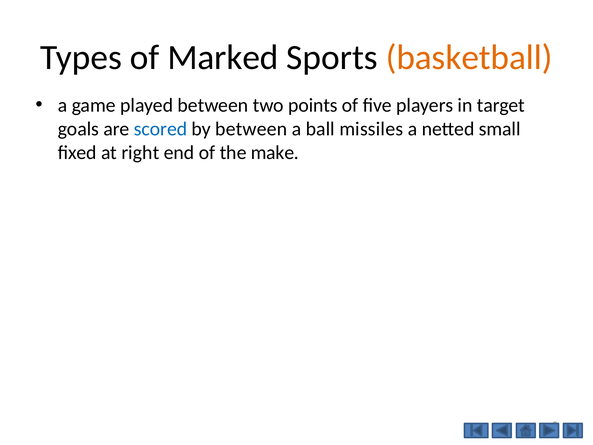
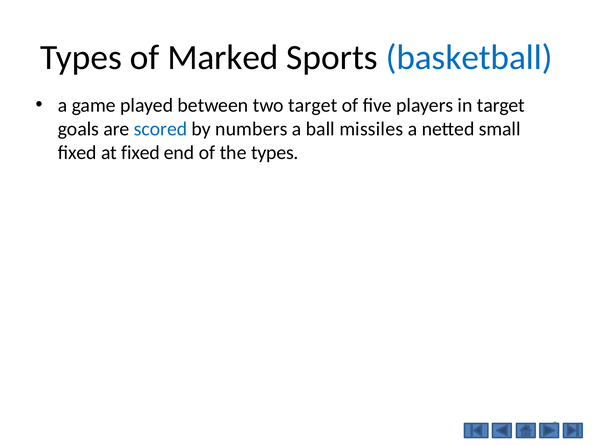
basketball colour: orange -> blue (469, 57)
two points: points -> target (313, 105)
by between: between -> numbers (251, 129)
at right: right -> fixed (140, 153)
the make: make -> types (275, 153)
